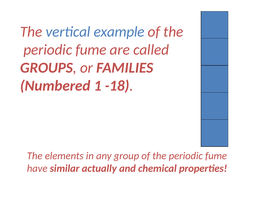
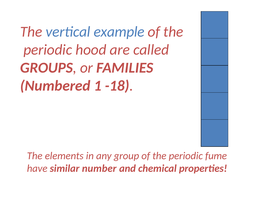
fume: fume -> hood (91, 50)
actually: actually -> number (99, 169)
